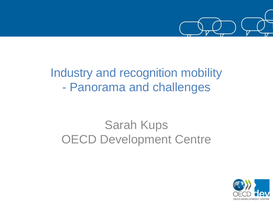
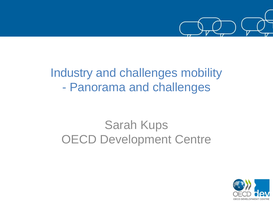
recognition: recognition -> challenges (149, 73)
